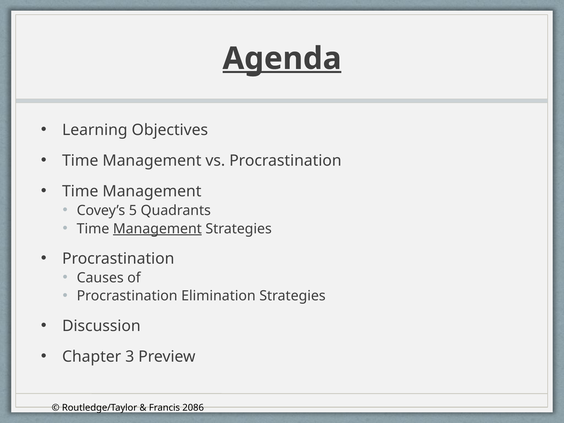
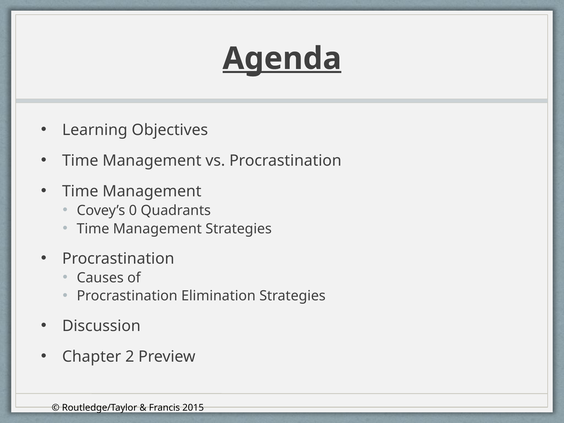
5: 5 -> 0 (133, 210)
Management underline: present -> none (157, 229)
3: 3 -> 2 (130, 357)
2086: 2086 -> 2015 (193, 408)
